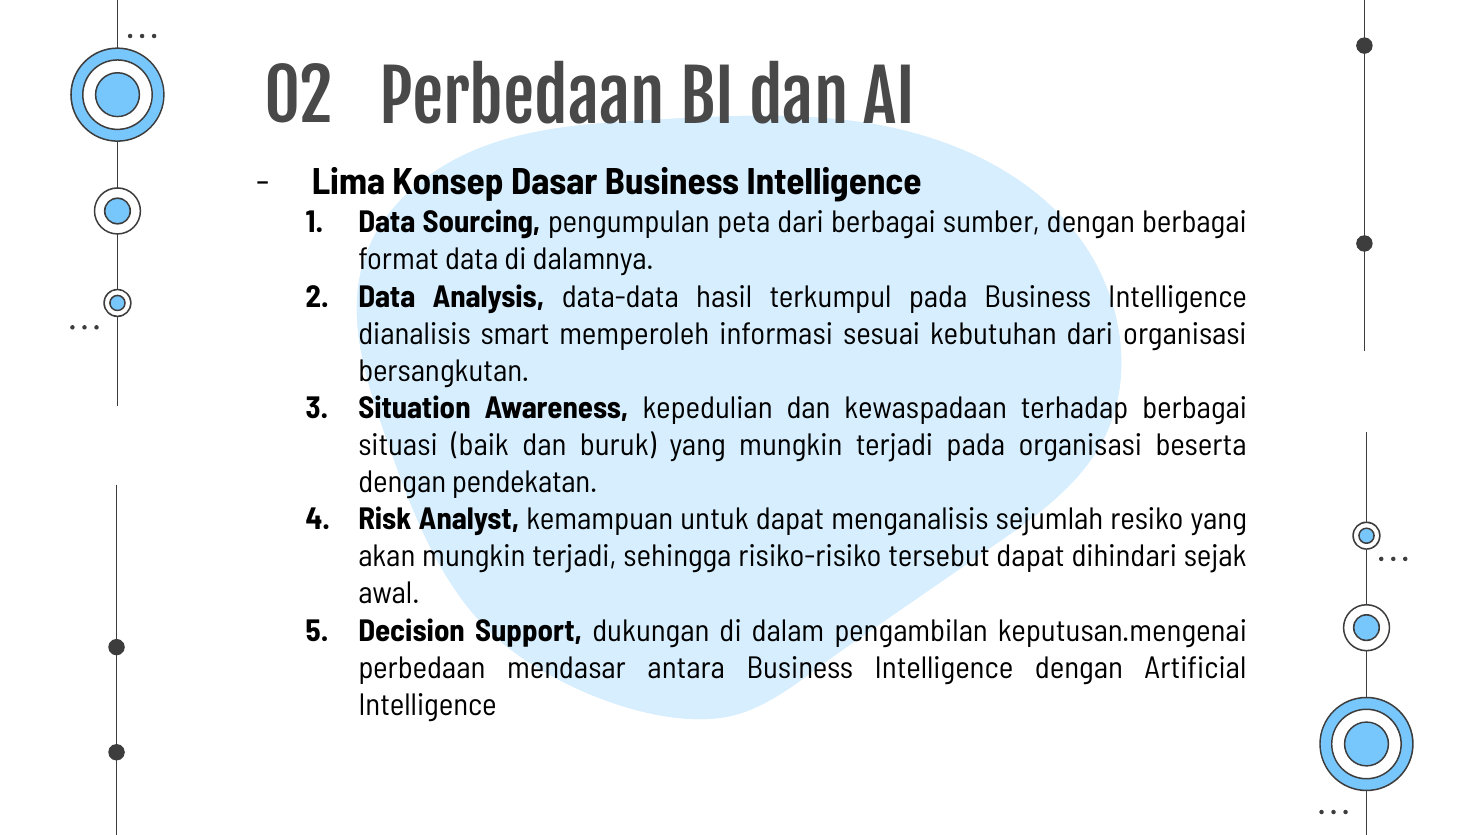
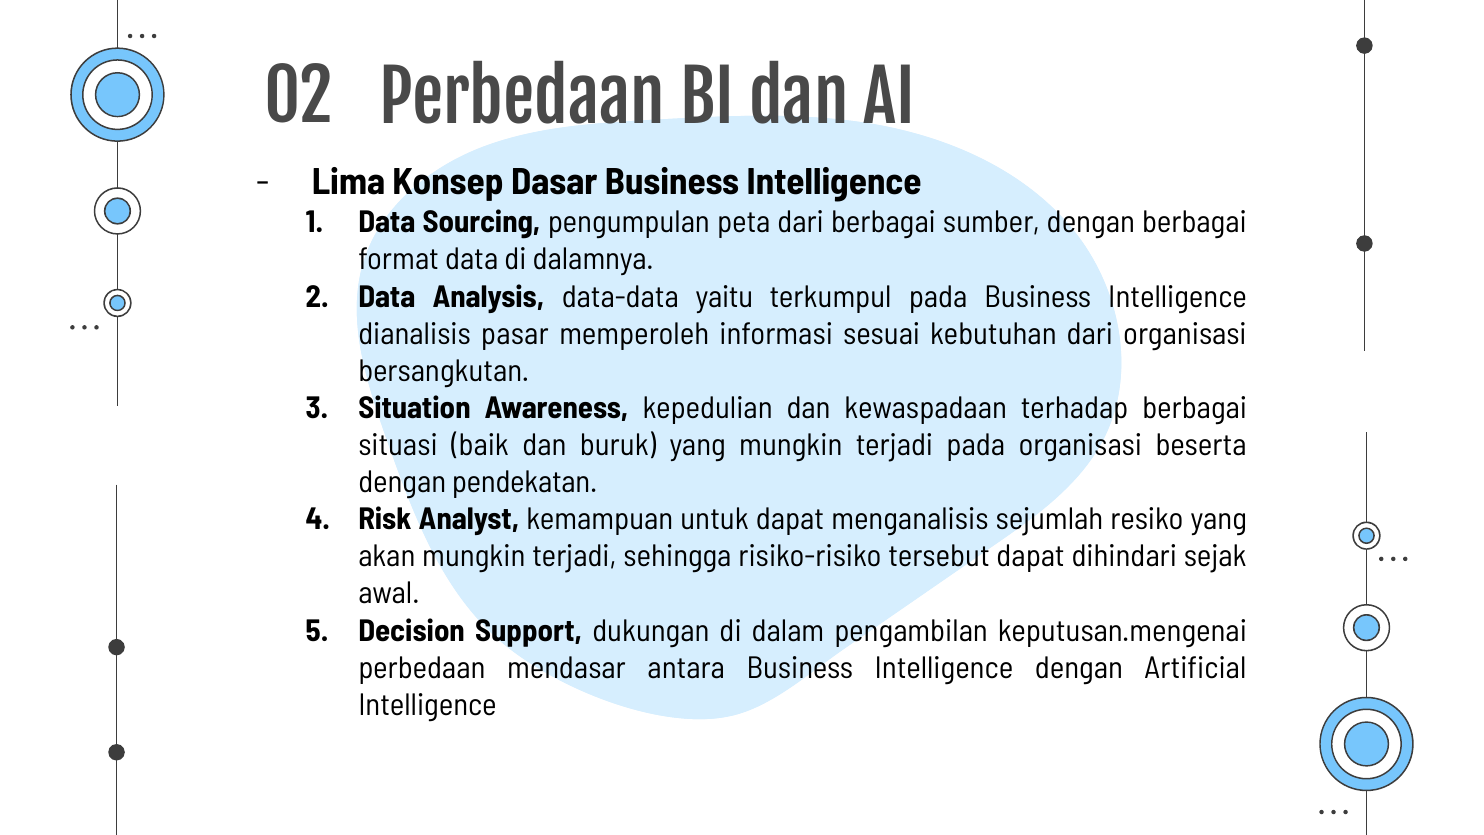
hasil: hasil -> yaitu (724, 297)
smart: smart -> pasar (515, 334)
